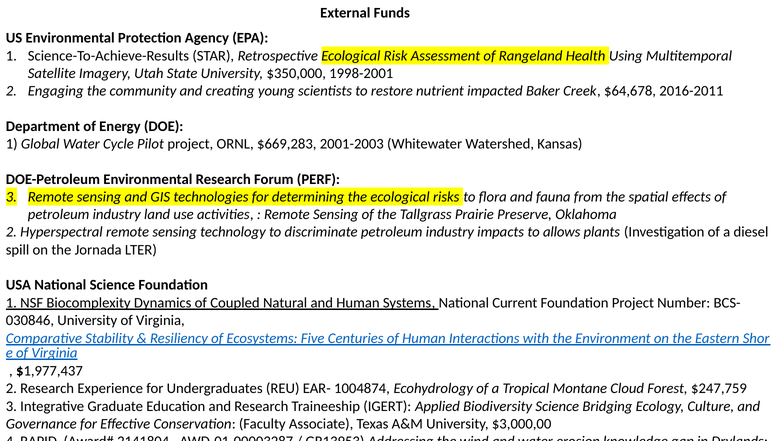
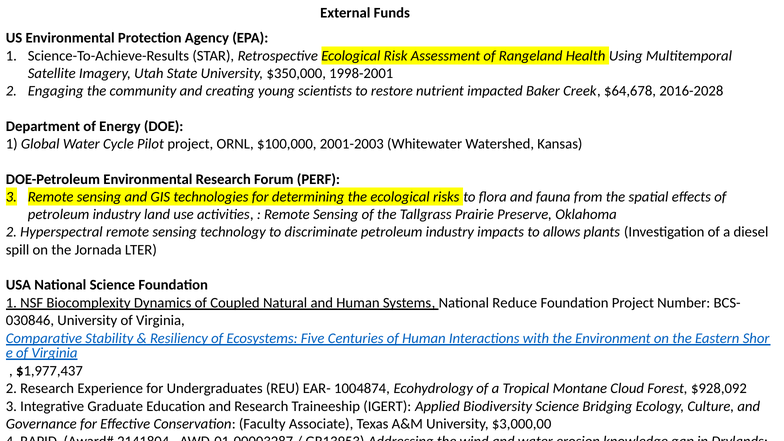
2016-2011: 2016-2011 -> 2016-2028 (691, 91)
$669,283: $669,283 -> $100,000 (287, 144)
Current: Current -> Reduce (515, 303)
$247,759: $247,759 -> $928,092 (719, 389)
